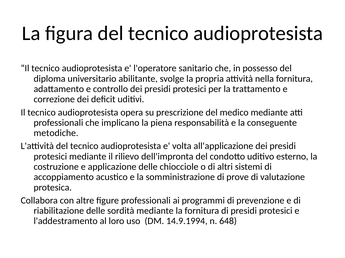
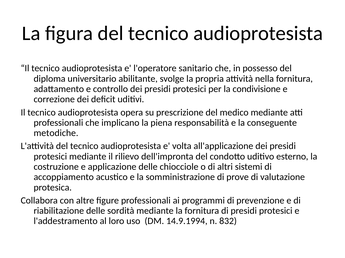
trattamento: trattamento -> condivisione (257, 89)
648: 648 -> 832 (228, 222)
